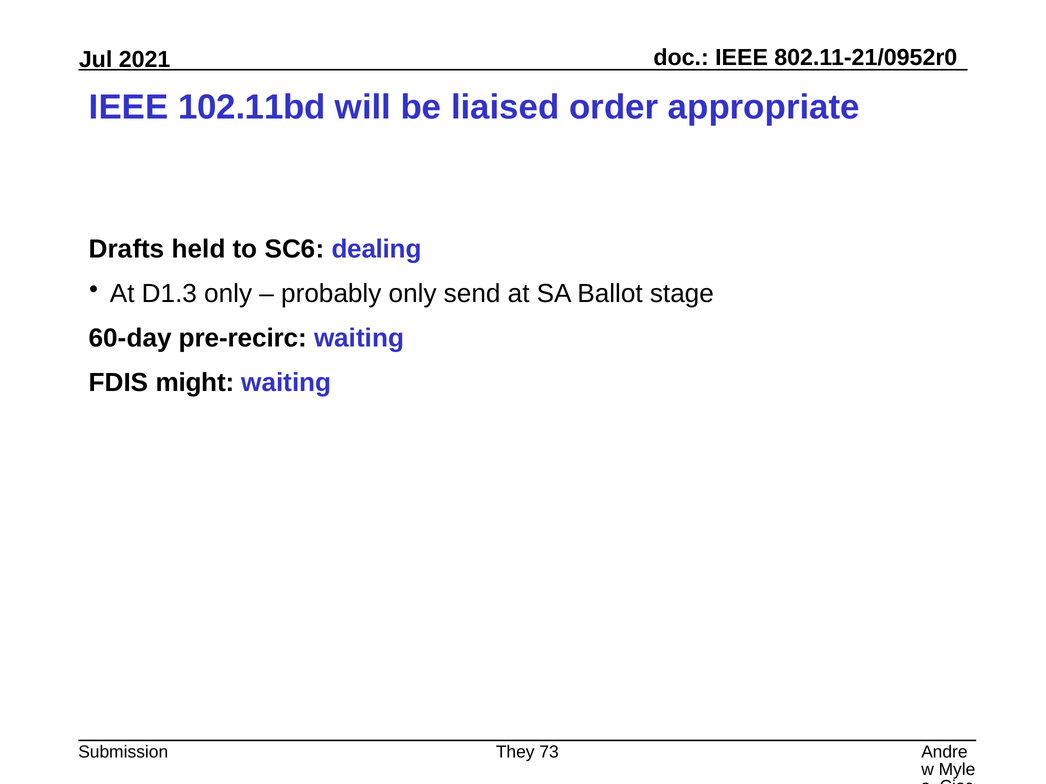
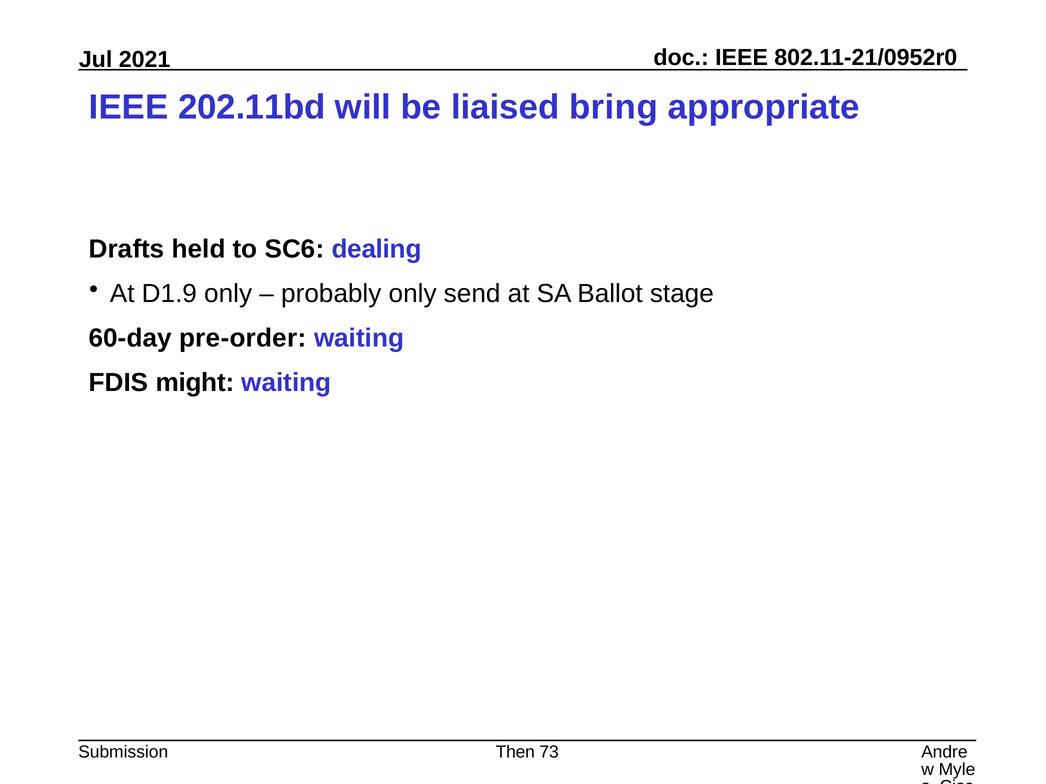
102.11bd: 102.11bd -> 202.11bd (252, 107)
order: order -> bring (614, 107)
D1.3: D1.3 -> D1.9 (169, 294)
pre-recirc: pre-recirc -> pre-order (243, 338)
They: They -> Then (515, 752)
